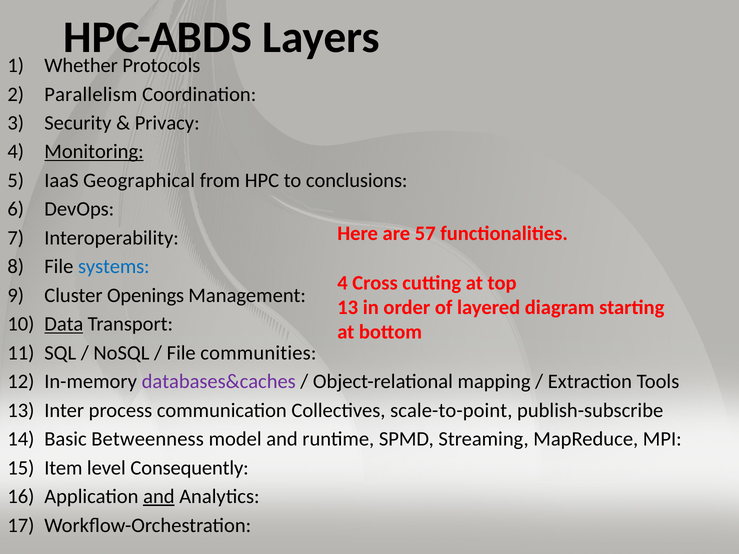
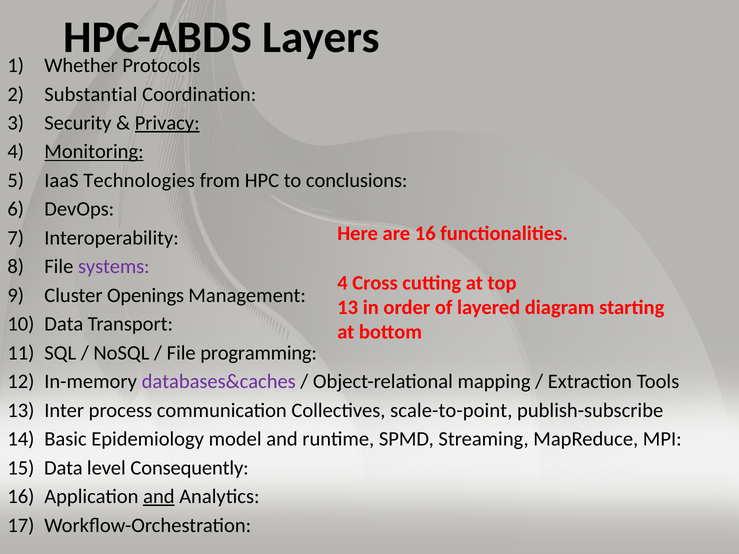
Parallelism: Parallelism -> Substantial (91, 94)
Privacy underline: none -> present (167, 123)
Geographical: Geographical -> Technologies (139, 181)
are 57: 57 -> 16 (425, 234)
systems colour: blue -> purple (114, 267)
Data underline: present -> none (64, 324)
communities: communities -> programming (259, 353)
Betweenness: Betweenness -> Epidemiology (148, 439)
Item: Item -> Data (63, 468)
